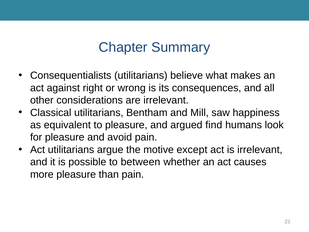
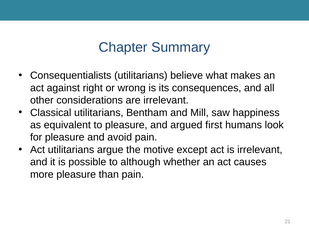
find: find -> first (214, 125)
between: between -> although (141, 162)
